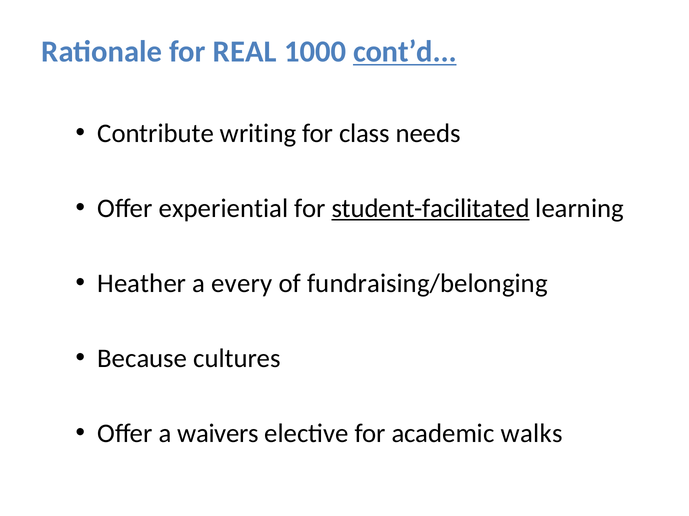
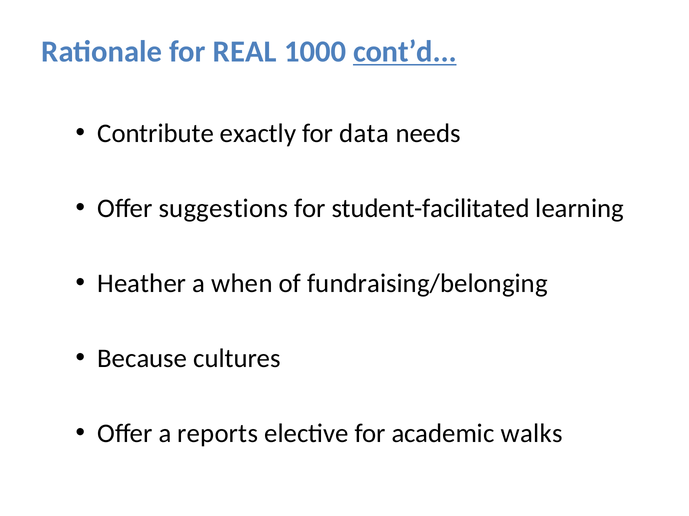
writing: writing -> exactly (258, 134)
class: class -> data (364, 134)
experiential: experiential -> suggestions (223, 209)
student-facilitated underline: present -> none (431, 209)
every: every -> when (242, 284)
waivers: waivers -> reports (218, 434)
